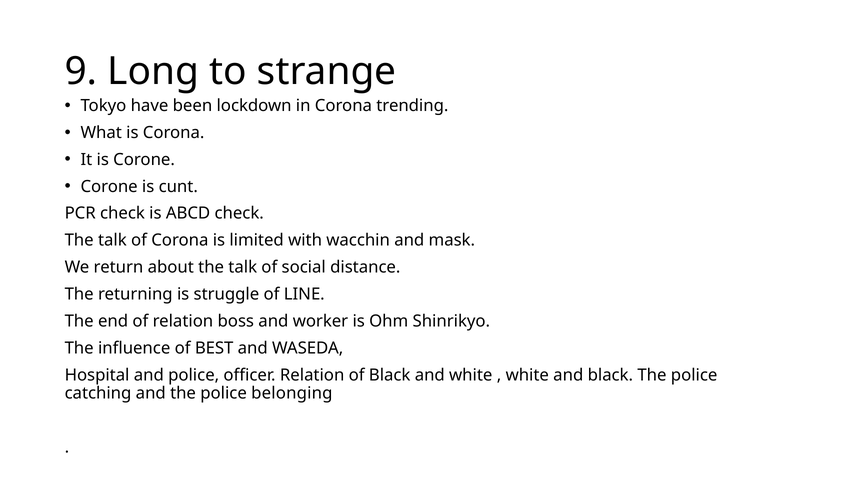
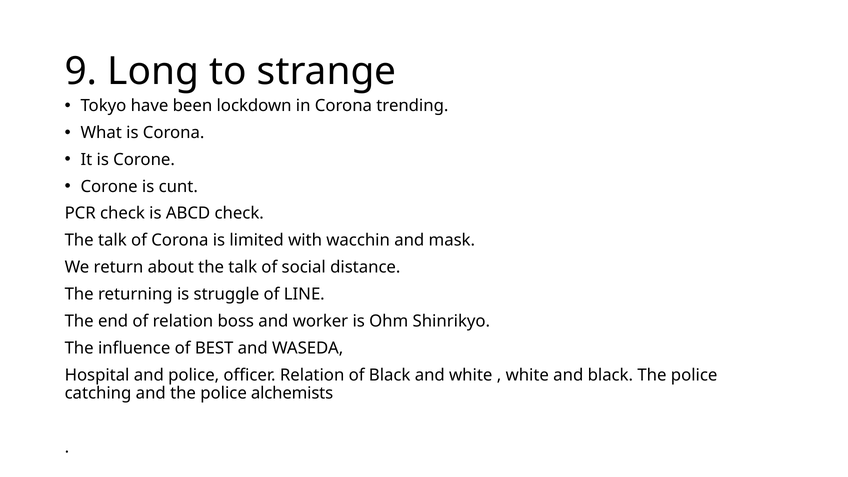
belonging: belonging -> alchemists (292, 393)
